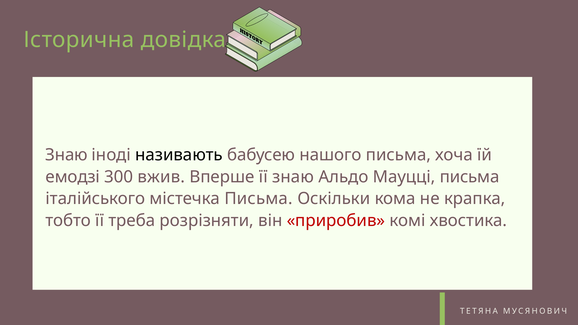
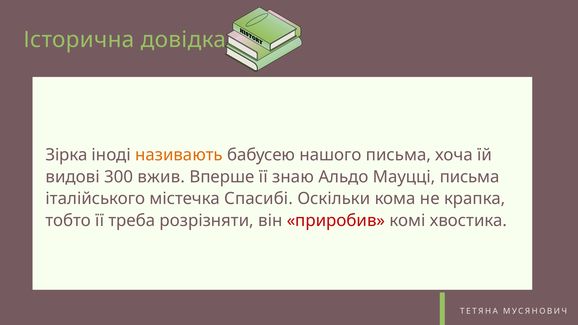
Знаю: Знаю -> Зірка (67, 155)
називають colour: black -> orange (179, 155)
емодзі: емодзі -> видові (73, 177)
містечка Письма: Письма -> Спасибі (259, 199)
